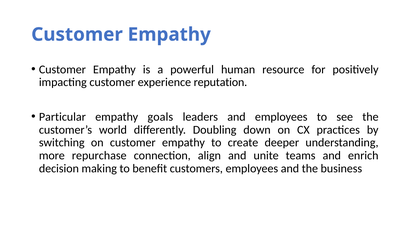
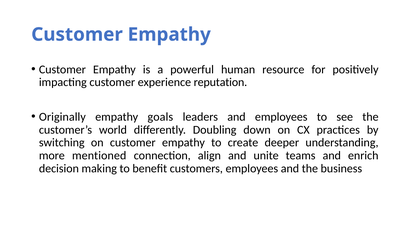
Particular: Particular -> Originally (62, 117)
repurchase: repurchase -> mentioned (99, 155)
